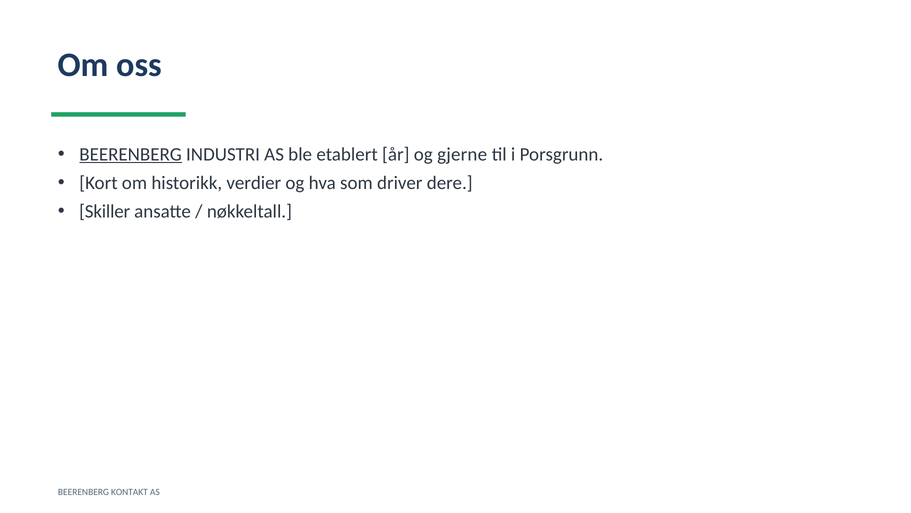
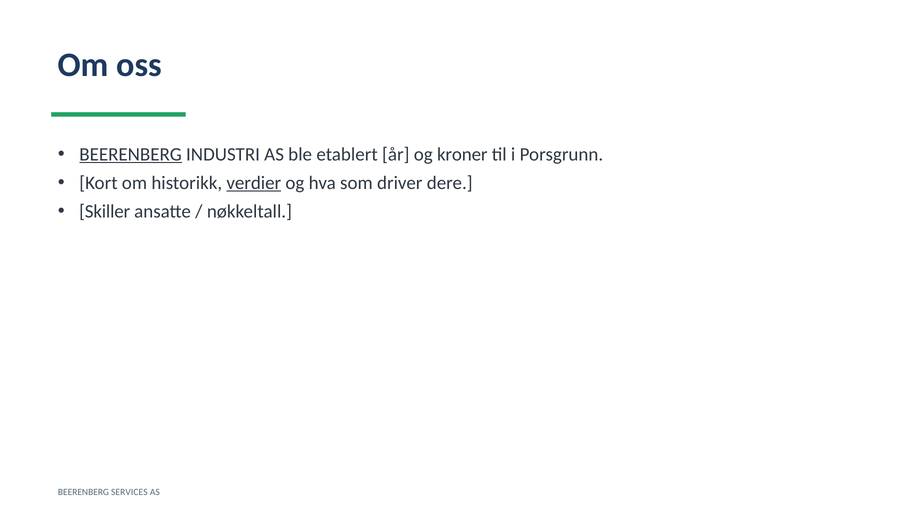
gjerne: gjerne -> kroner (462, 154)
verdier underline: none -> present (254, 183)
KONTAKT: KONTAKT -> SERVICES (129, 492)
